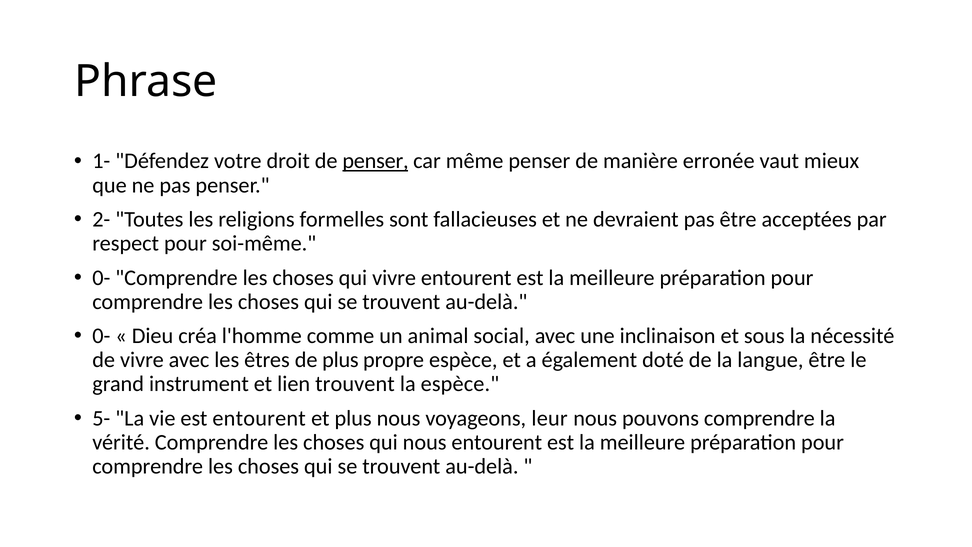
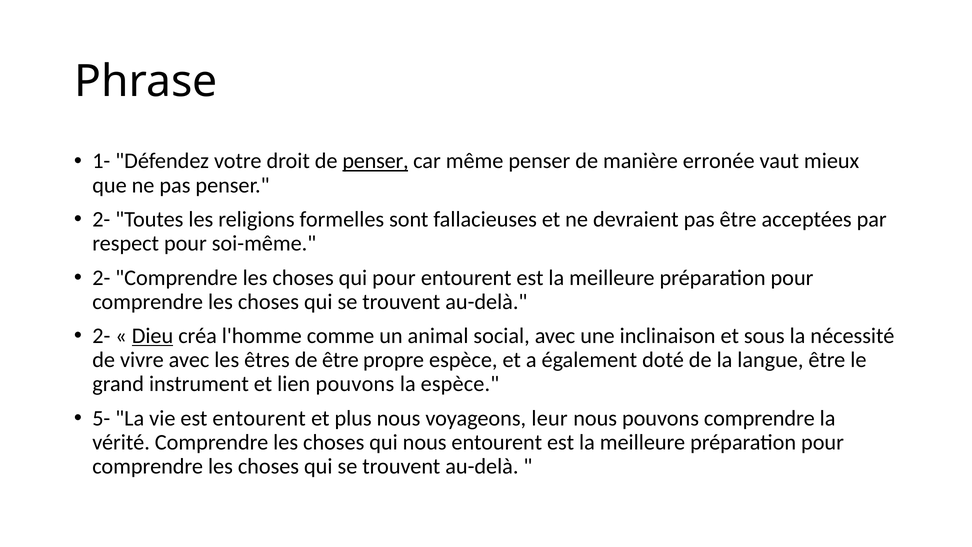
0-: 0- -> 2- (101, 278)
qui vivre: vivre -> pour (394, 278)
0-: 0- -> 2- (101, 336)
Dieu underline: none -> present (152, 336)
de plus: plus -> être (340, 360)
lien trouvent: trouvent -> pouvons (355, 384)
